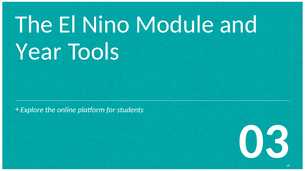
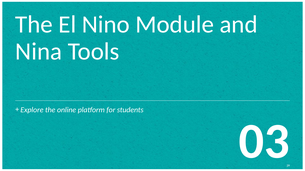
Year: Year -> Nina (39, 52)
